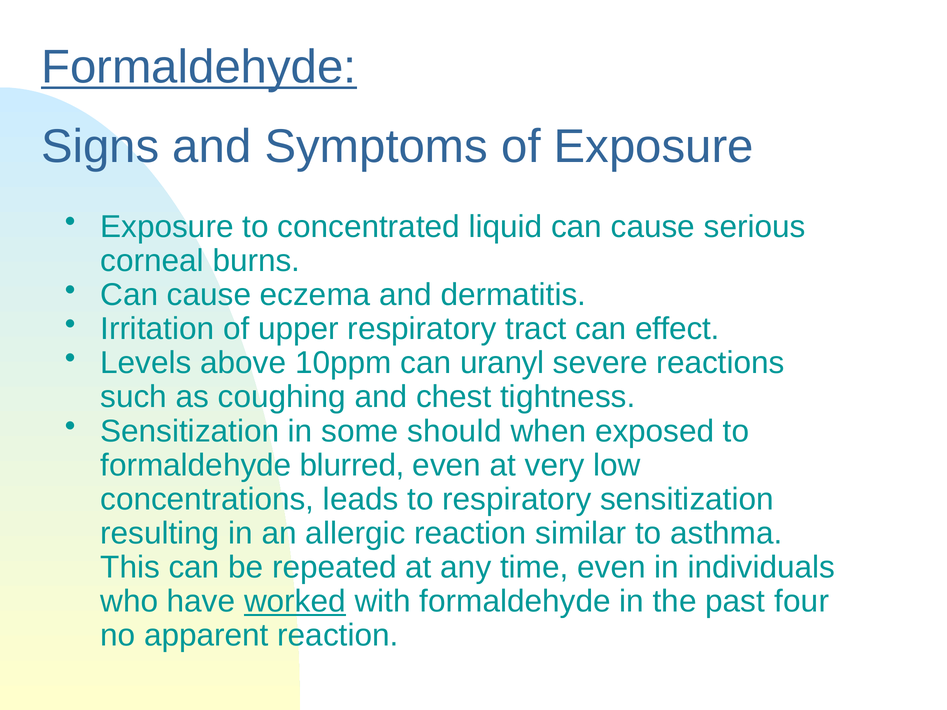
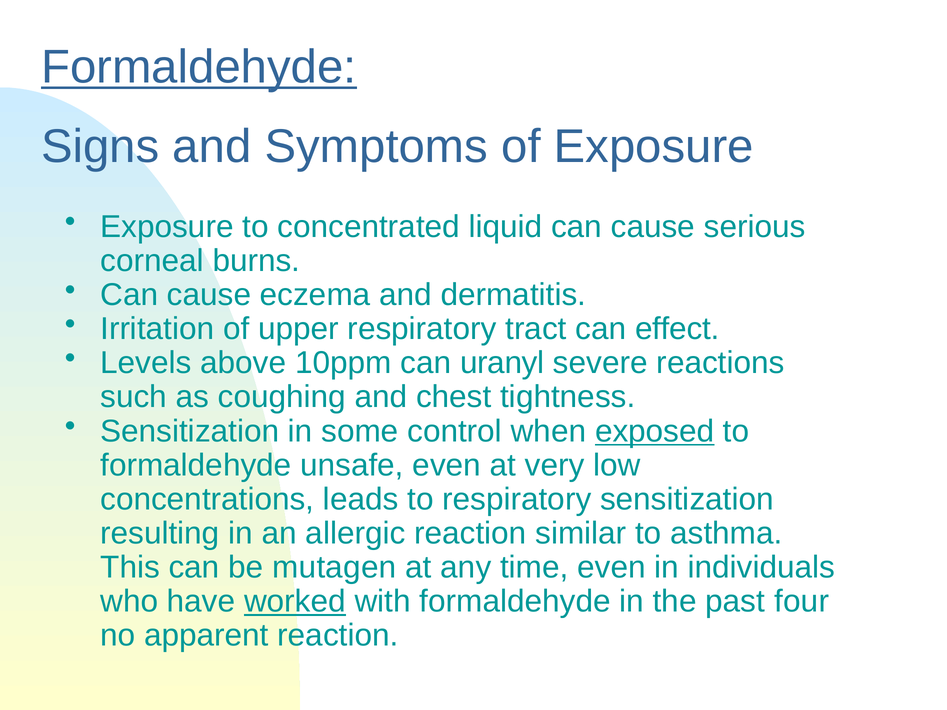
should: should -> control (455, 431)
exposed underline: none -> present (655, 431)
blurred: blurred -> unsafe (352, 465)
repeated: repeated -> mutagen (334, 568)
